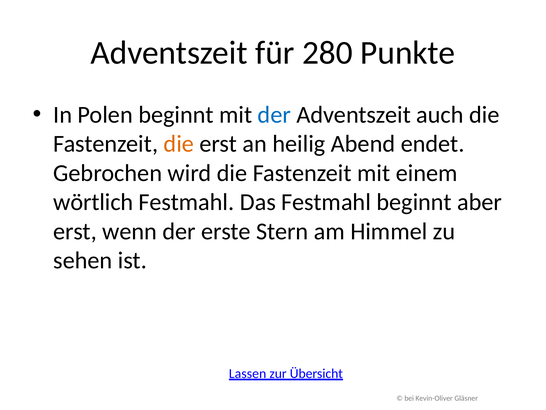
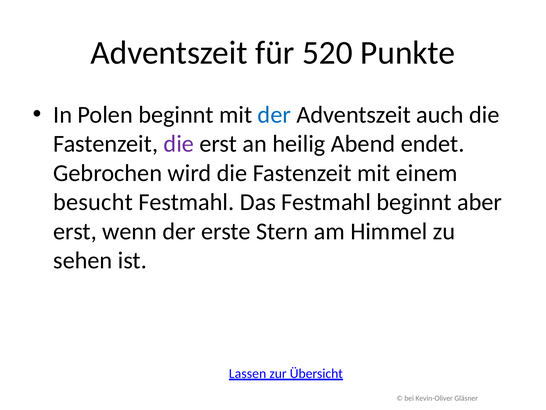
280: 280 -> 520 (327, 53)
die colour: orange -> purple (179, 144)
wörtlich: wörtlich -> besucht (93, 202)
